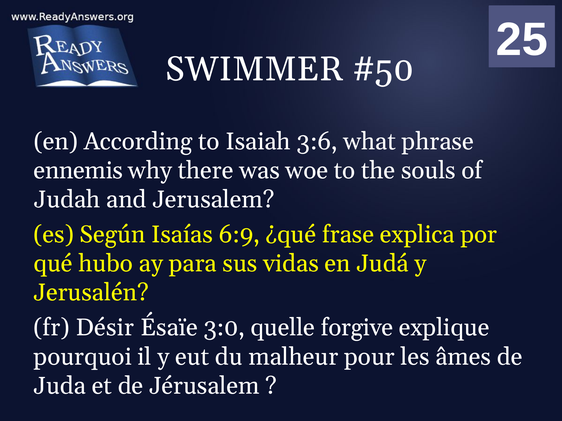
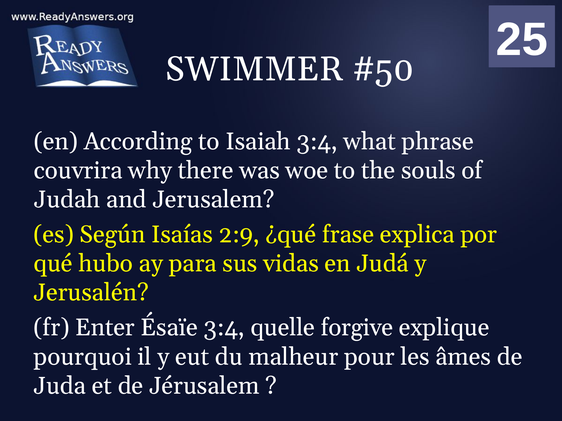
Isaiah 3:6: 3:6 -> 3:4 (317, 142)
ennemis: ennemis -> couvrira (78, 171)
6:9: 6:9 -> 2:9 (239, 235)
Désir: Désir -> Enter (105, 328)
Ésaïe 3:0: 3:0 -> 3:4 (224, 328)
